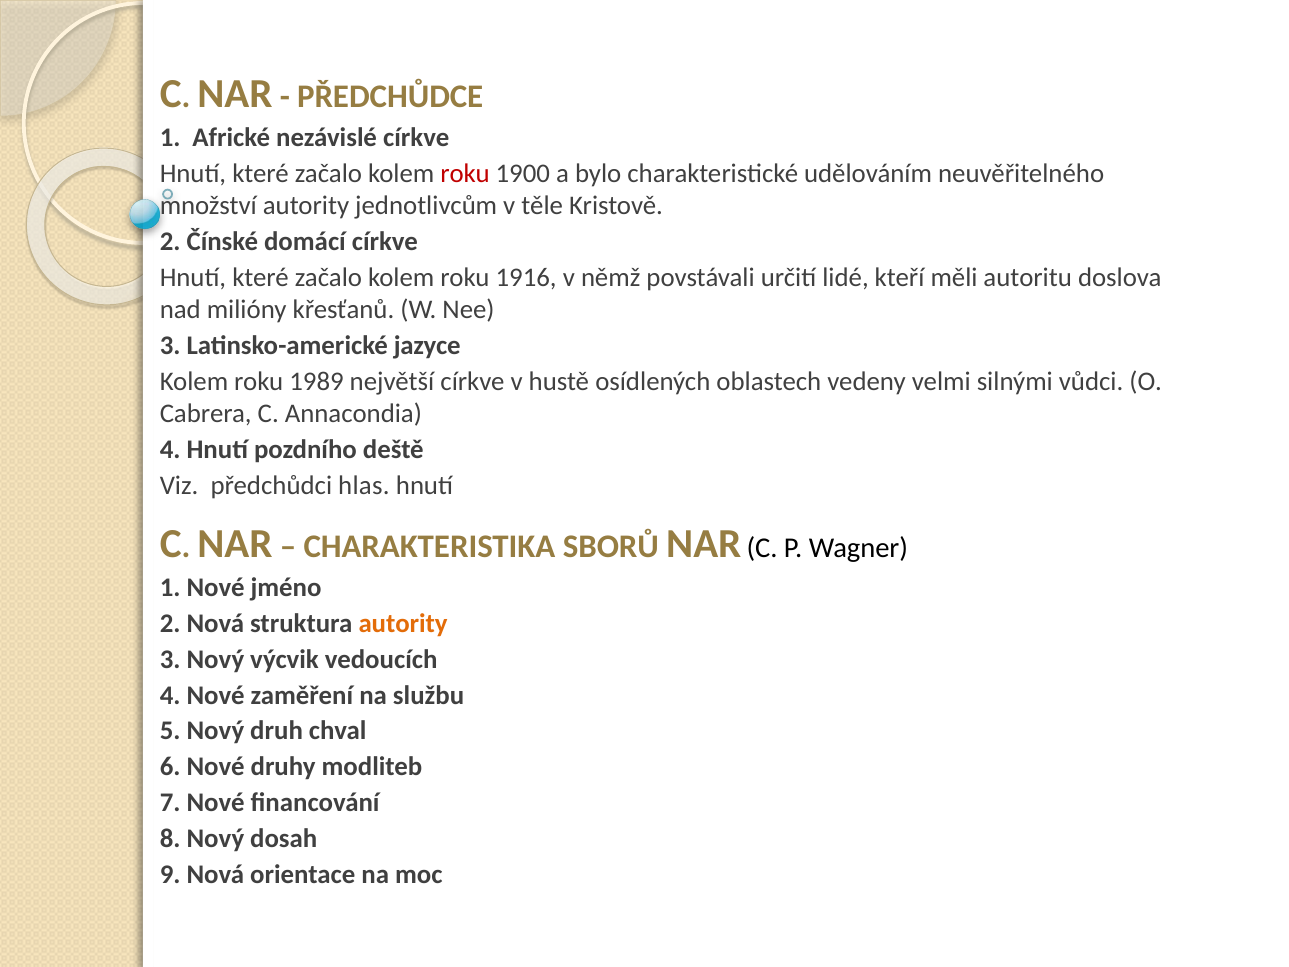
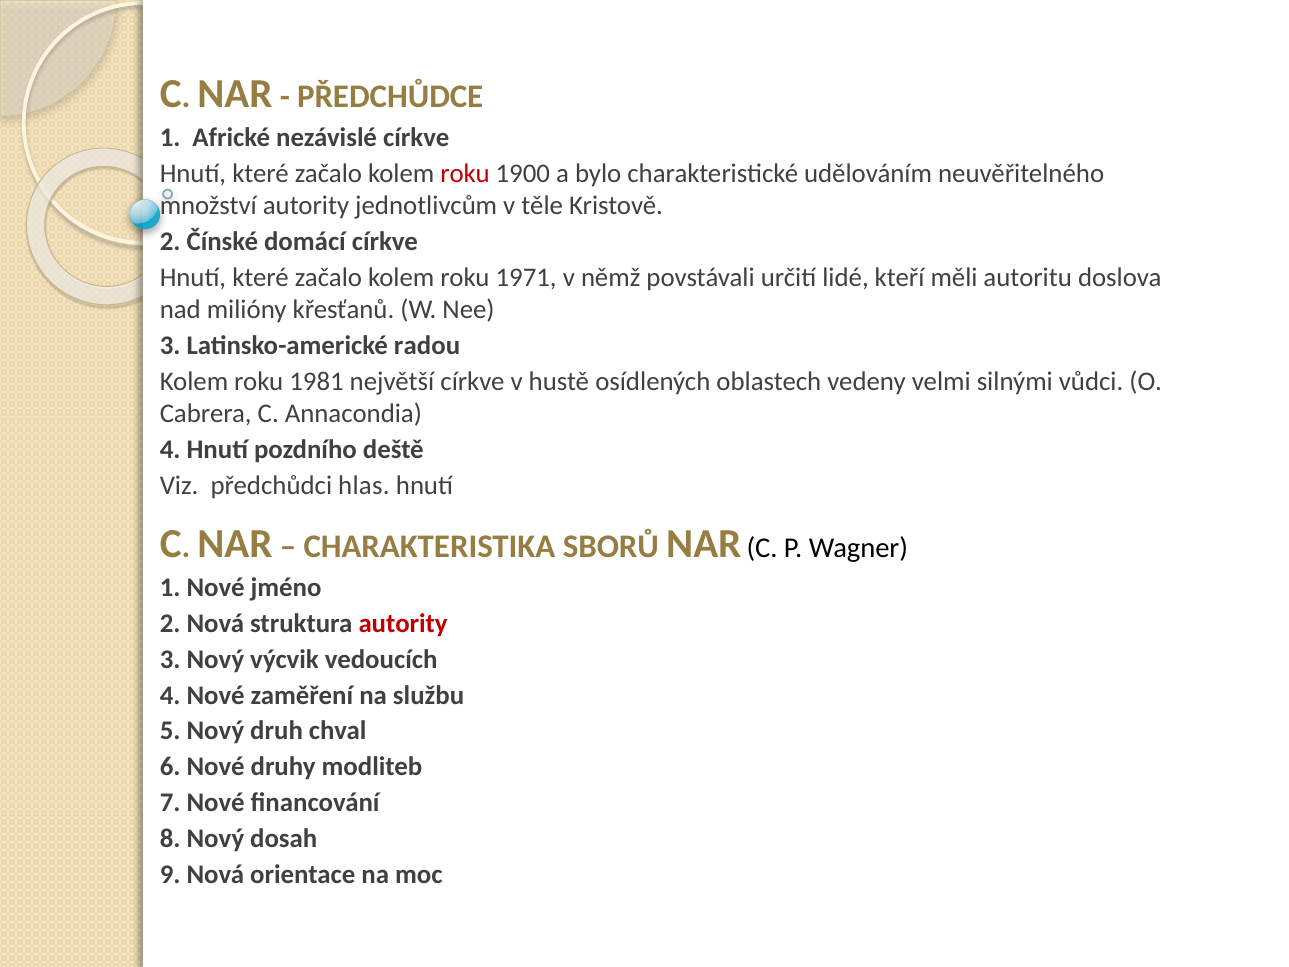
1916: 1916 -> 1971 (526, 277)
jazyce: jazyce -> radou (427, 345)
1989: 1989 -> 1981 (317, 381)
autority colour: orange -> red (403, 623)
